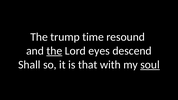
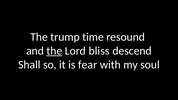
eyes: eyes -> bliss (99, 51)
that: that -> fear (88, 65)
soul underline: present -> none (150, 65)
